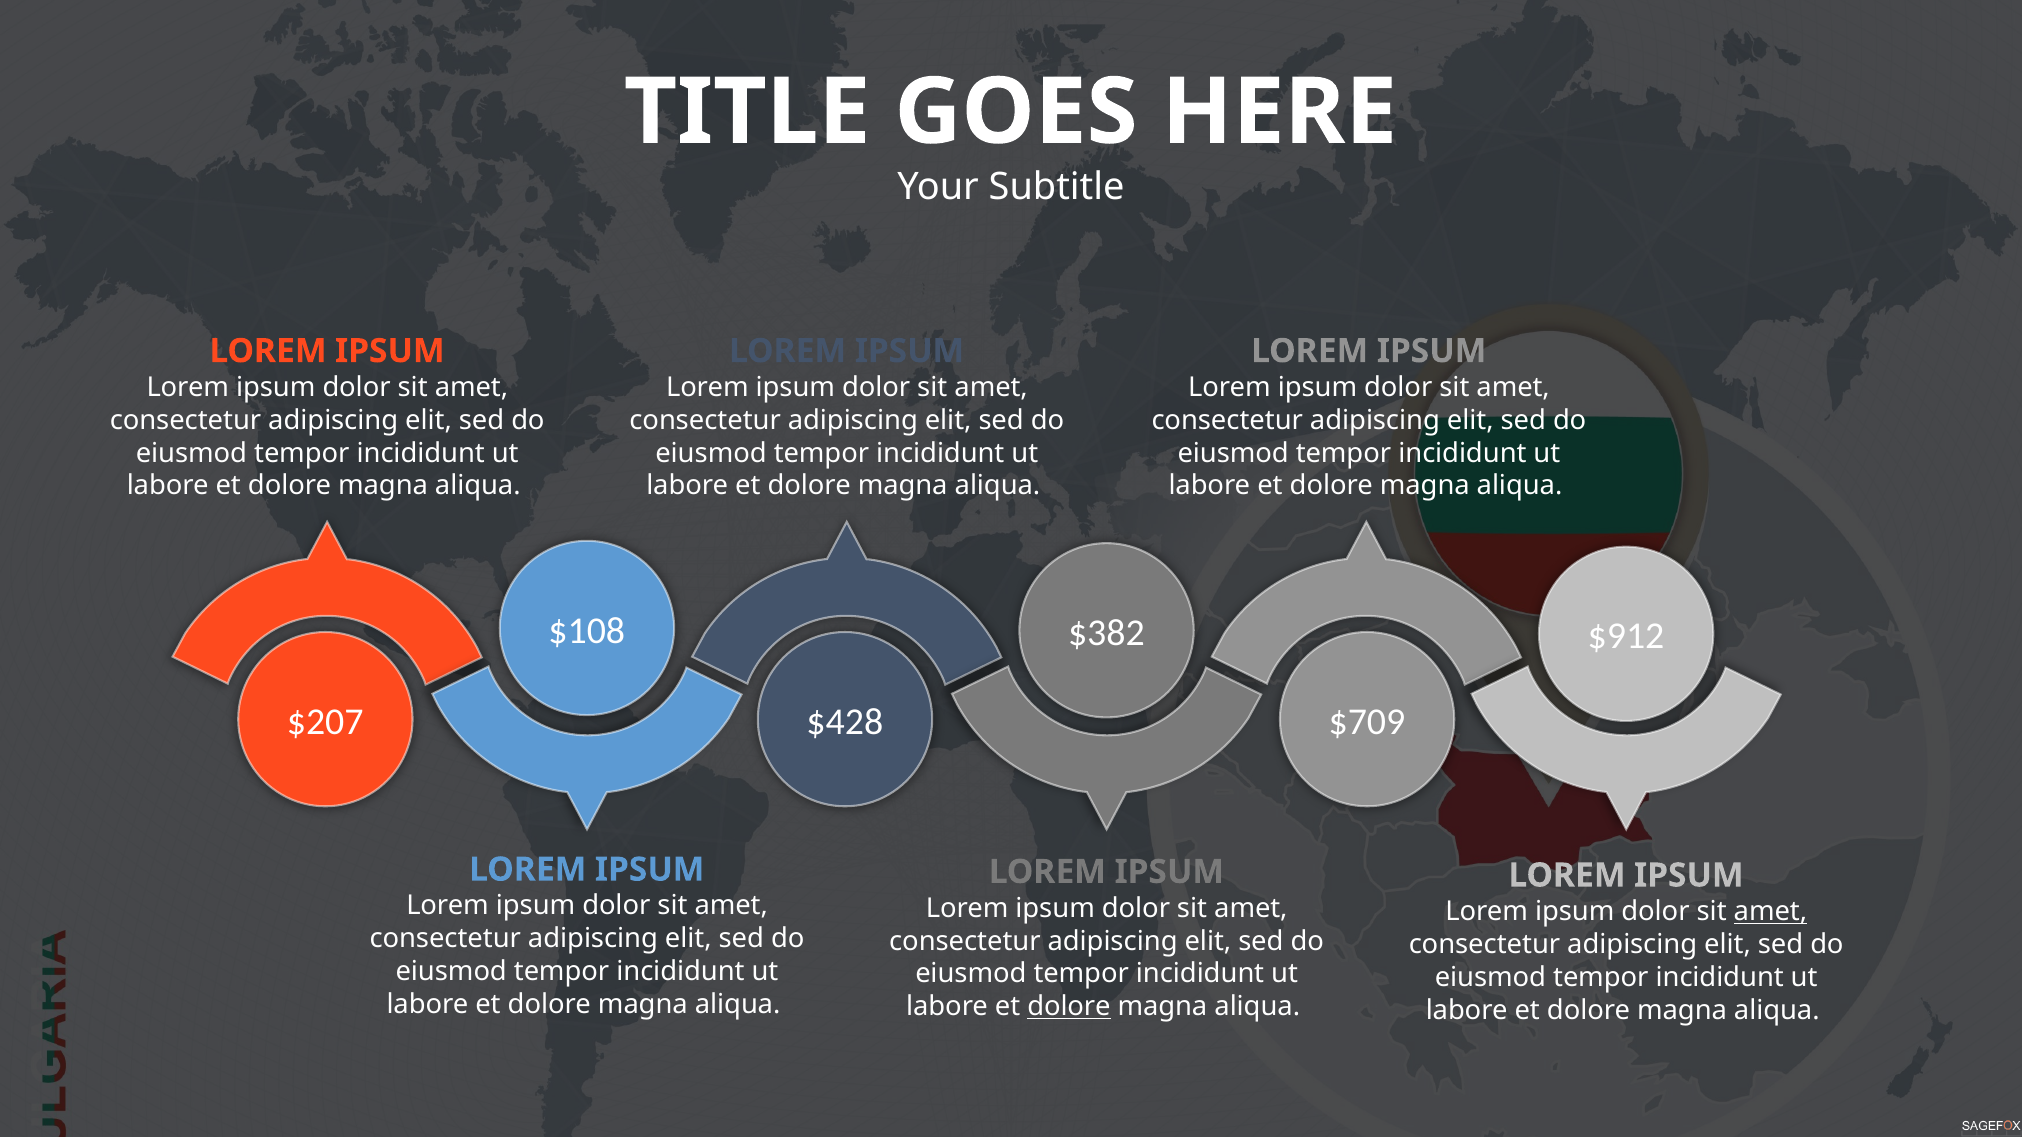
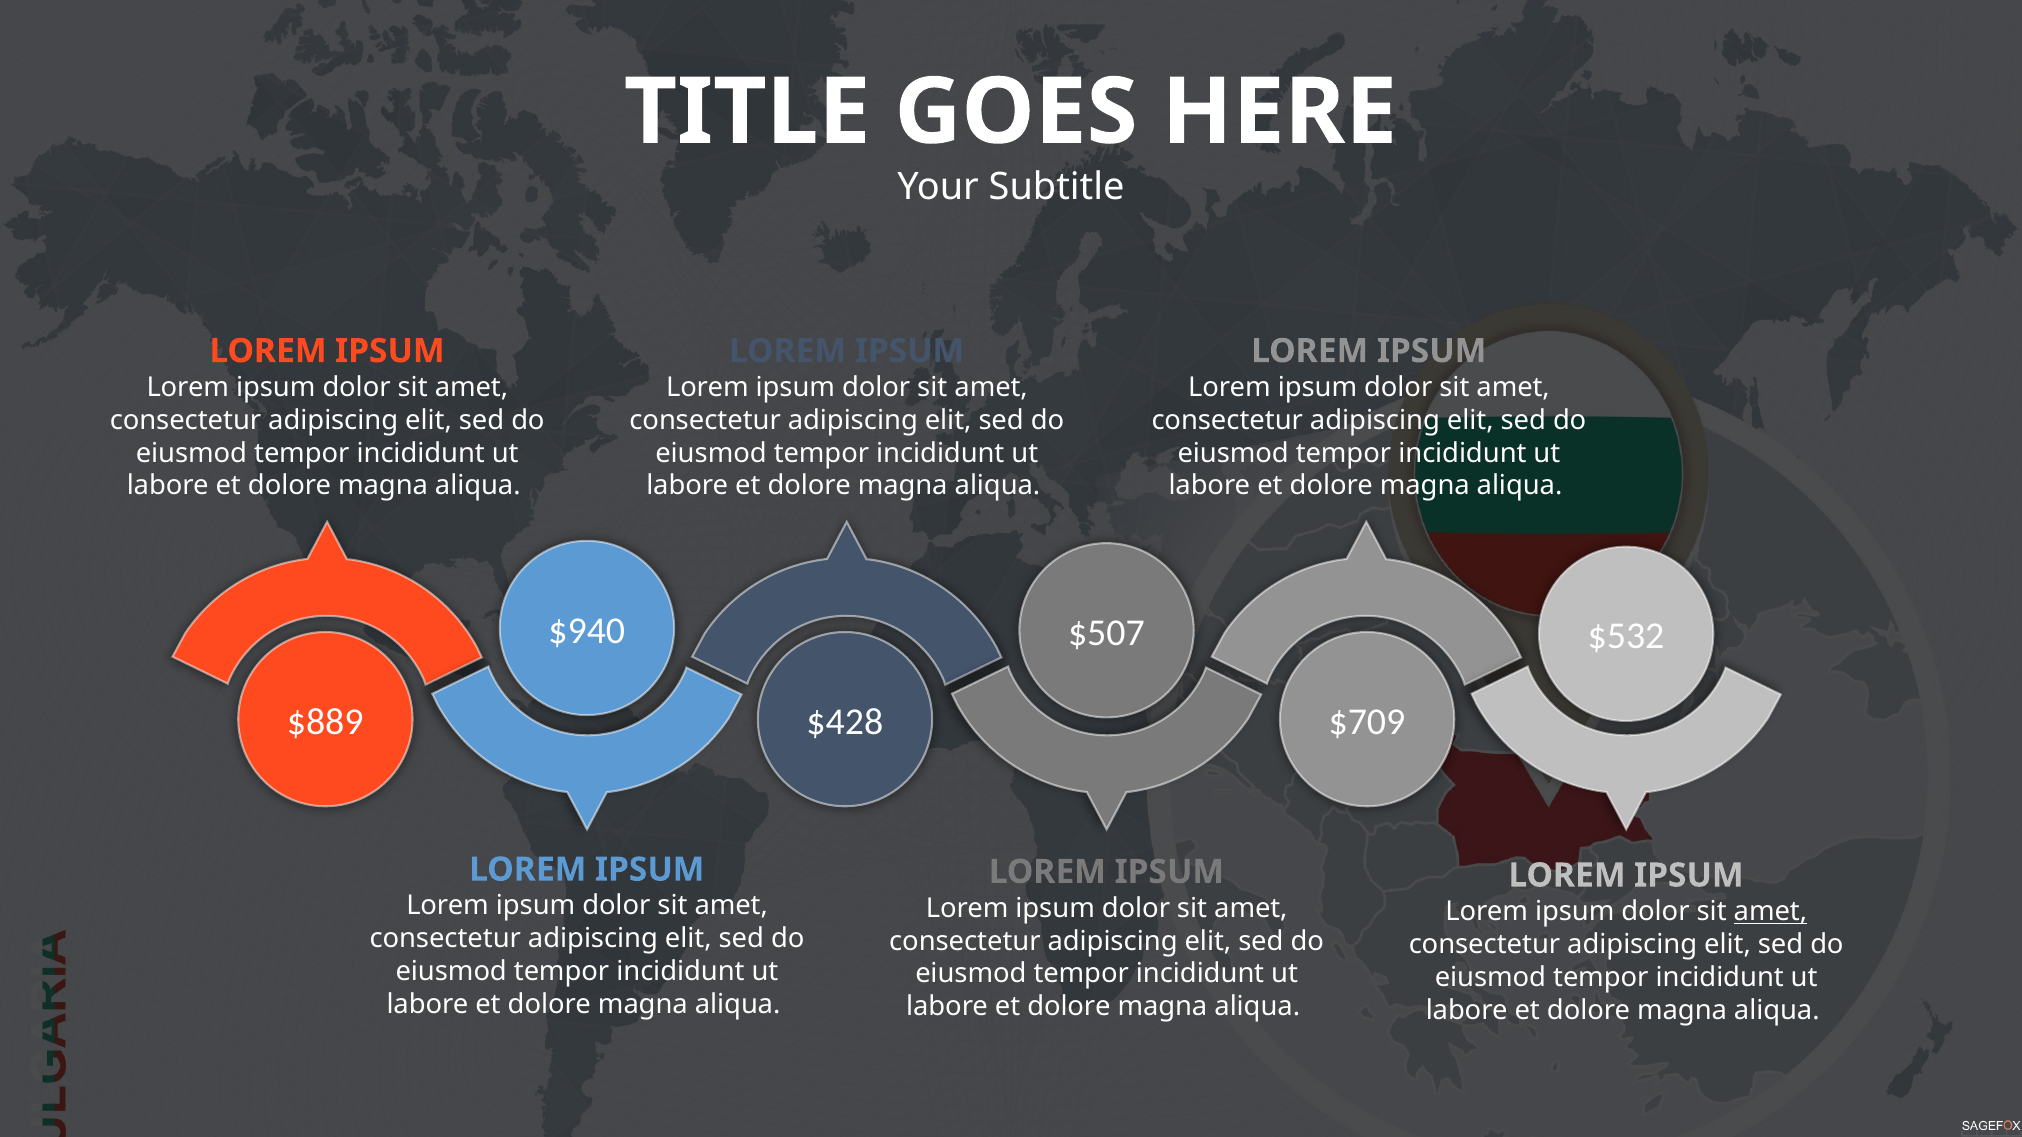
$108: $108 -> $940 (587, 631)
$382: $382 -> $507 (1106, 633)
$912: $912 -> $532 (1626, 637)
$207: $207 -> $889 (325, 722)
dolore underline: present -> none (1069, 1007)
